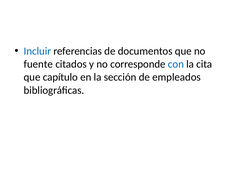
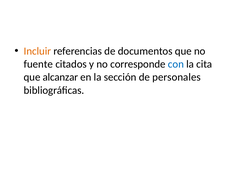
Incluir colour: blue -> orange (37, 51)
capítulo: capítulo -> alcanzar (60, 77)
empleados: empleados -> personales (176, 77)
